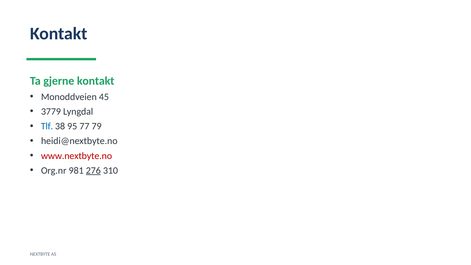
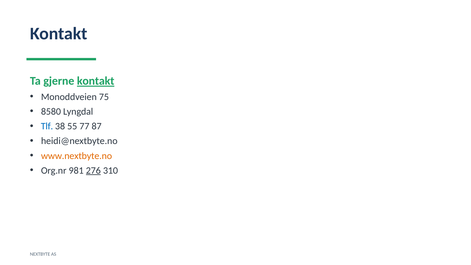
kontakt underline: none -> present (96, 81)
45: 45 -> 75 (104, 97)
3779: 3779 -> 8580 (51, 112)
95: 95 -> 55 (72, 126)
79: 79 -> 87 (97, 126)
www.nextbyte.no colour: red -> orange (77, 156)
